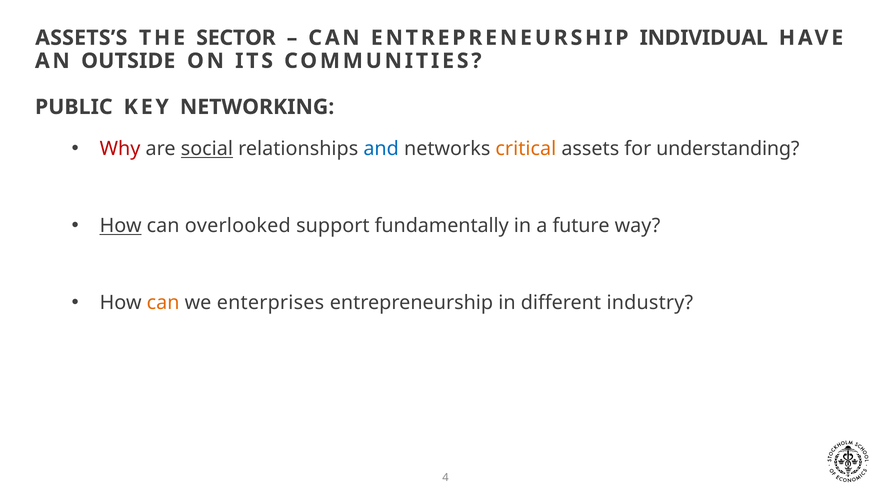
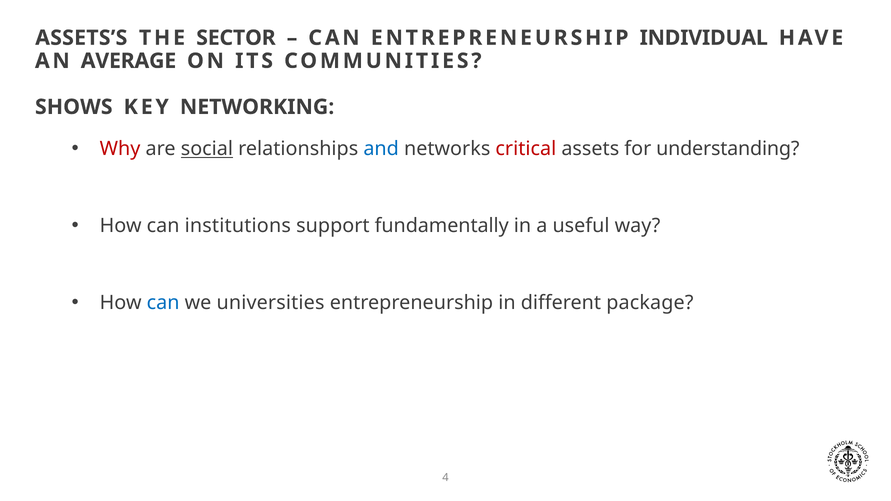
OUTSIDE: OUTSIDE -> AVERAGE (128, 61)
PUBLIC: PUBLIC -> SHOWS (74, 107)
critical colour: orange -> red (526, 149)
How underline: present -> none (121, 226)
overlooked: overlooked -> institutions (238, 226)
future: future -> useful (581, 226)
can colour: orange -> blue (163, 303)
enterprises: enterprises -> universities (271, 303)
industry: industry -> package (650, 303)
